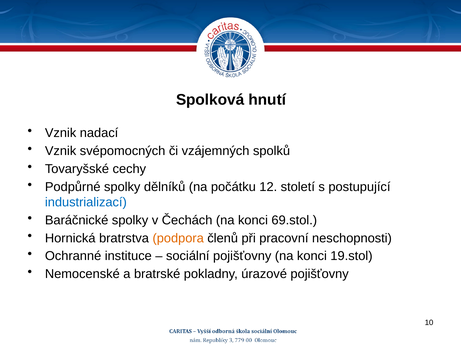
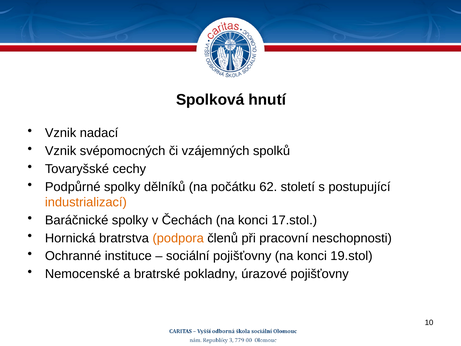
12: 12 -> 62 (268, 187)
industrializací colour: blue -> orange (86, 202)
69.stol: 69.stol -> 17.stol (294, 220)
